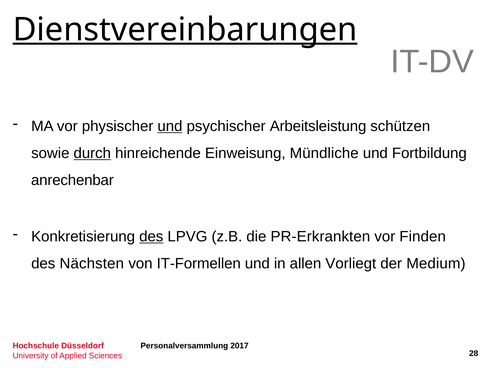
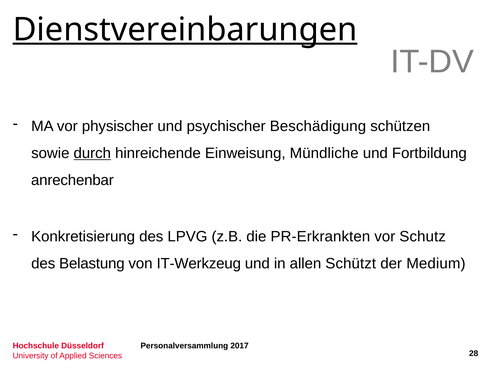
und underline: present -> none (170, 126)
Arbeitsleistung: Arbeitsleistung -> Beschädigung (318, 126)
des underline: present -> none (151, 237)
Finden: Finden -> Schutz (423, 237)
Nächsten: Nächsten -> Belastung (92, 264)
IT-Formellen: IT-Formellen -> IT-Werkzeug (199, 264)
Vorliegt: Vorliegt -> Schützt (351, 264)
